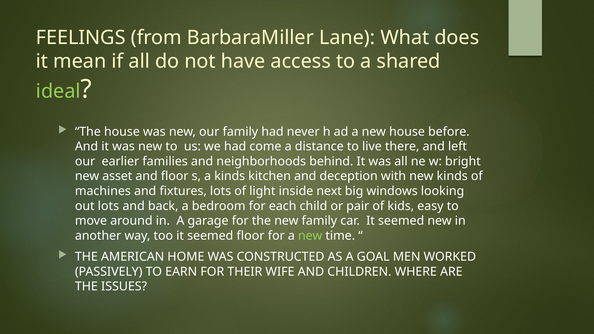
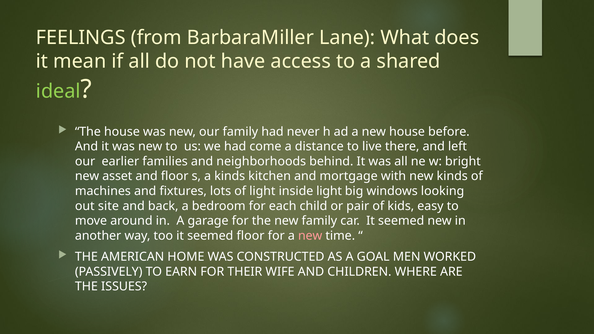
deception: deception -> mortgage (349, 176)
inside next: next -> light (329, 191)
out lots: lots -> site (108, 206)
new colour: light green -> pink (310, 236)
